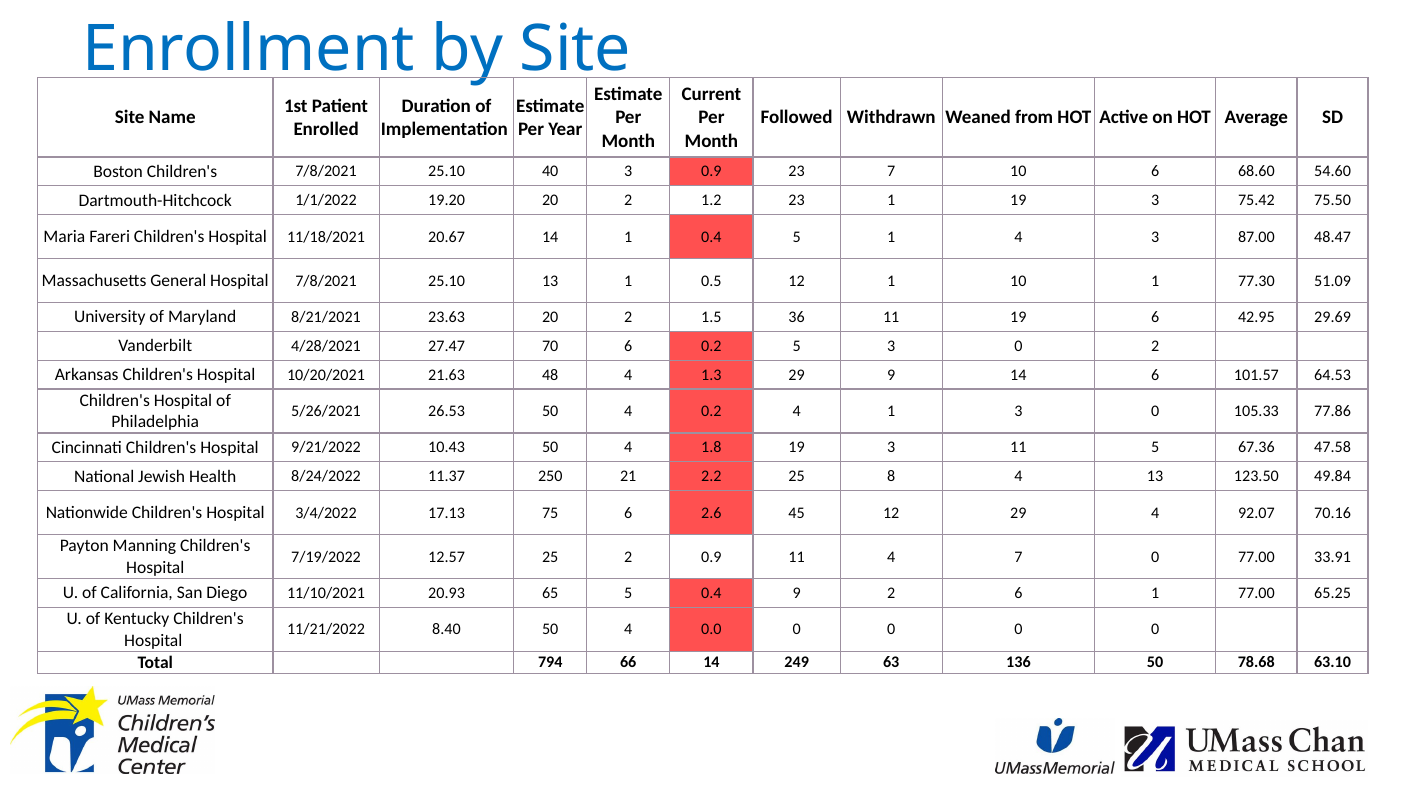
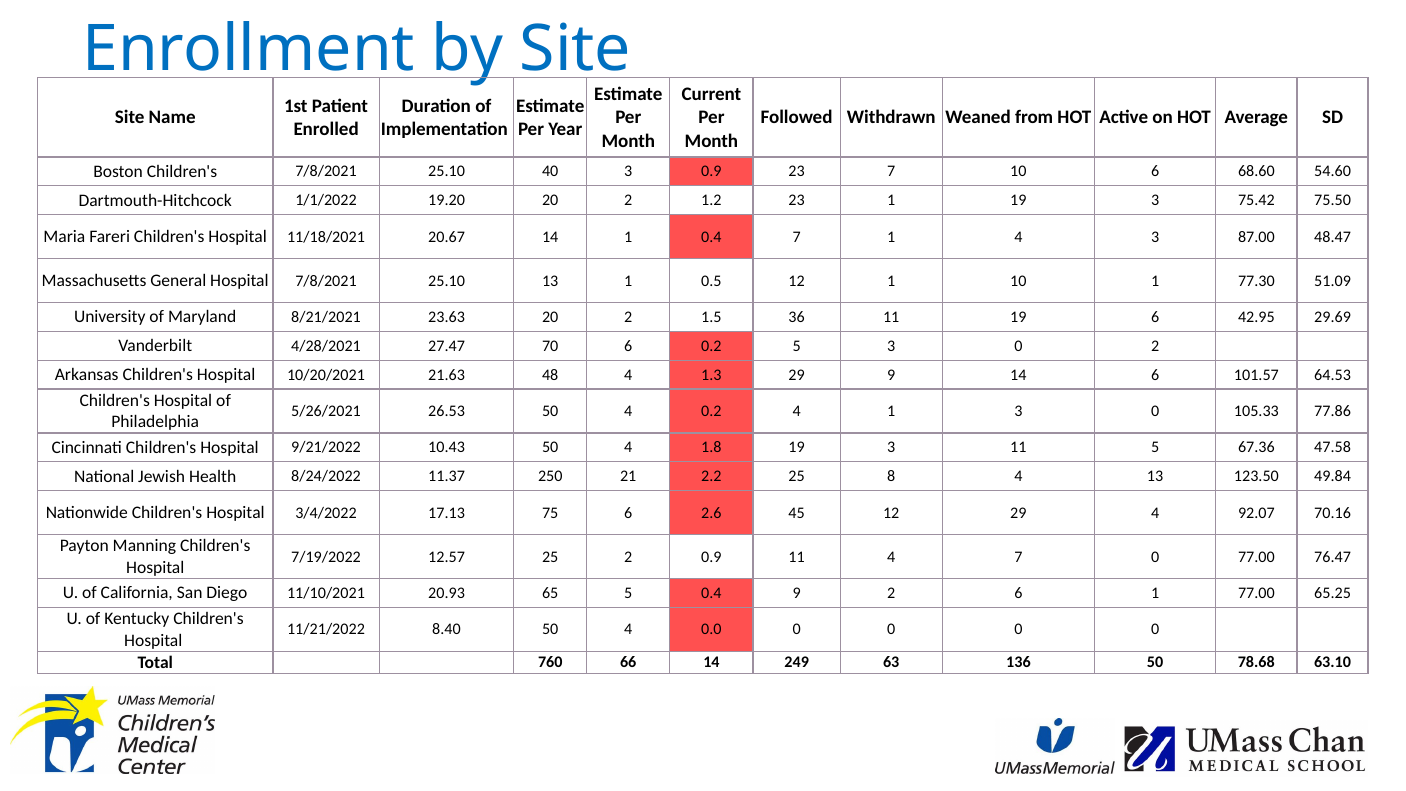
0.4 5: 5 -> 7 (797, 237)
33.91: 33.91 -> 76.47 (1333, 557)
794: 794 -> 760 (550, 662)
